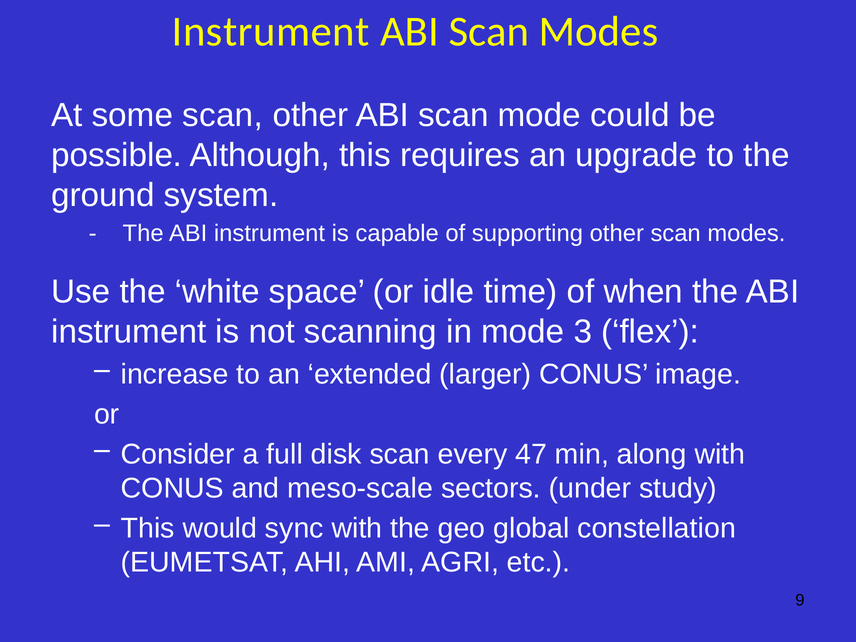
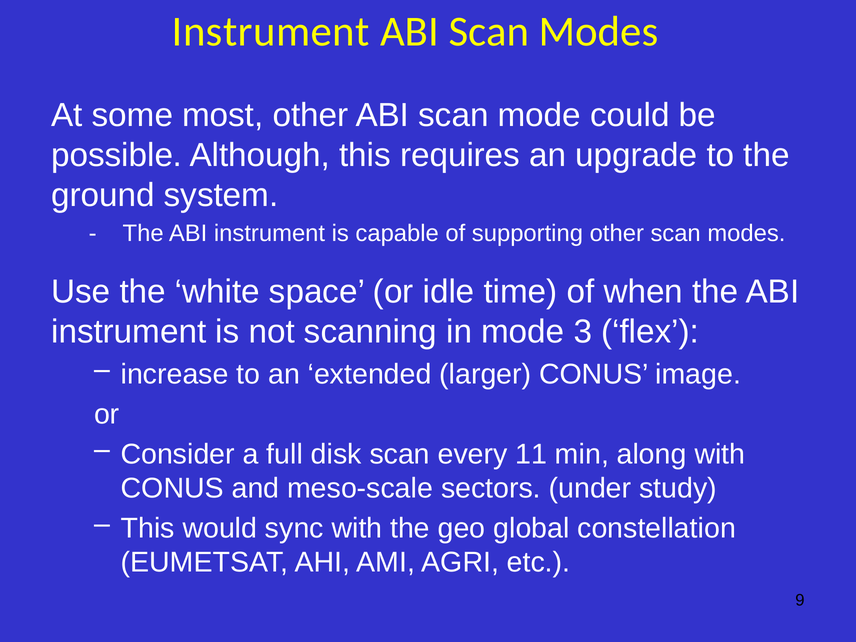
some scan: scan -> most (223, 115)
47: 47 -> 11 (531, 454)
